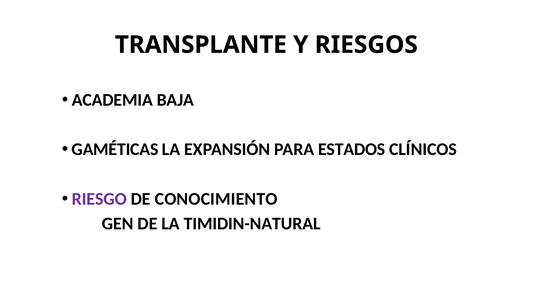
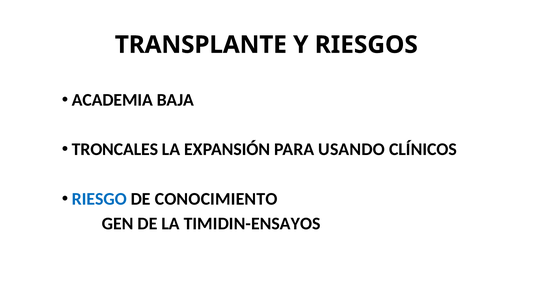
GAMÉTICAS: GAMÉTICAS -> TRONCALES (115, 149)
ESTADOS: ESTADOS -> USANDO (352, 149)
RIESGO colour: purple -> blue (99, 199)
TIMIDIN-NATURAL: TIMIDIN-NATURAL -> TIMIDIN-ENSAYOS (252, 224)
